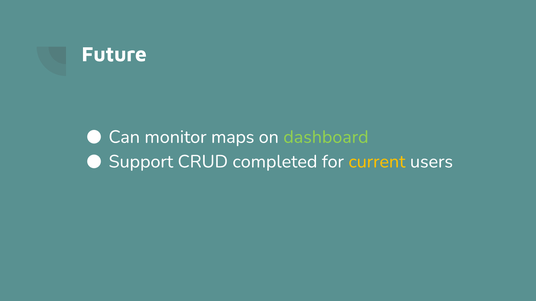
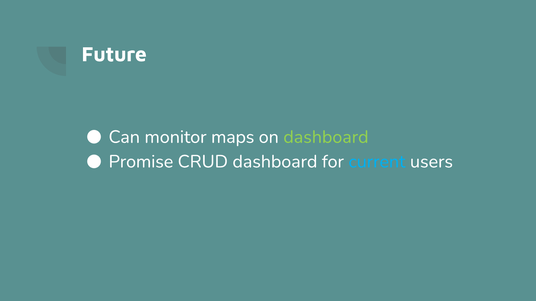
Support: Support -> Promise (141, 162)
CRUD completed: completed -> dashboard (275, 162)
current colour: yellow -> light blue (377, 162)
